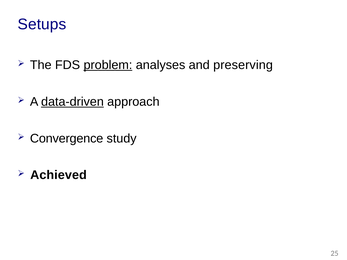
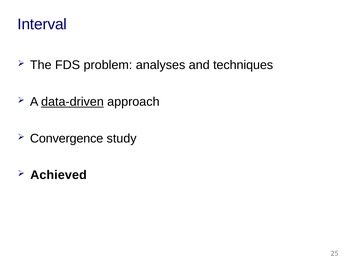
Setups: Setups -> Interval (42, 24)
problem underline: present -> none (108, 65)
preserving: preserving -> techniques (243, 65)
